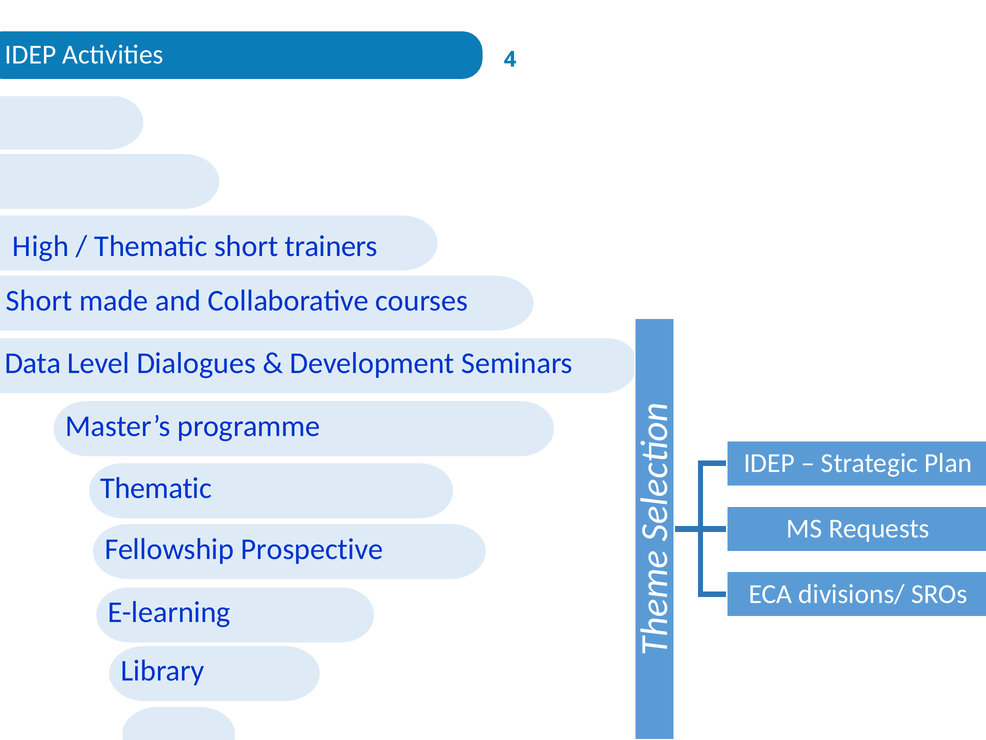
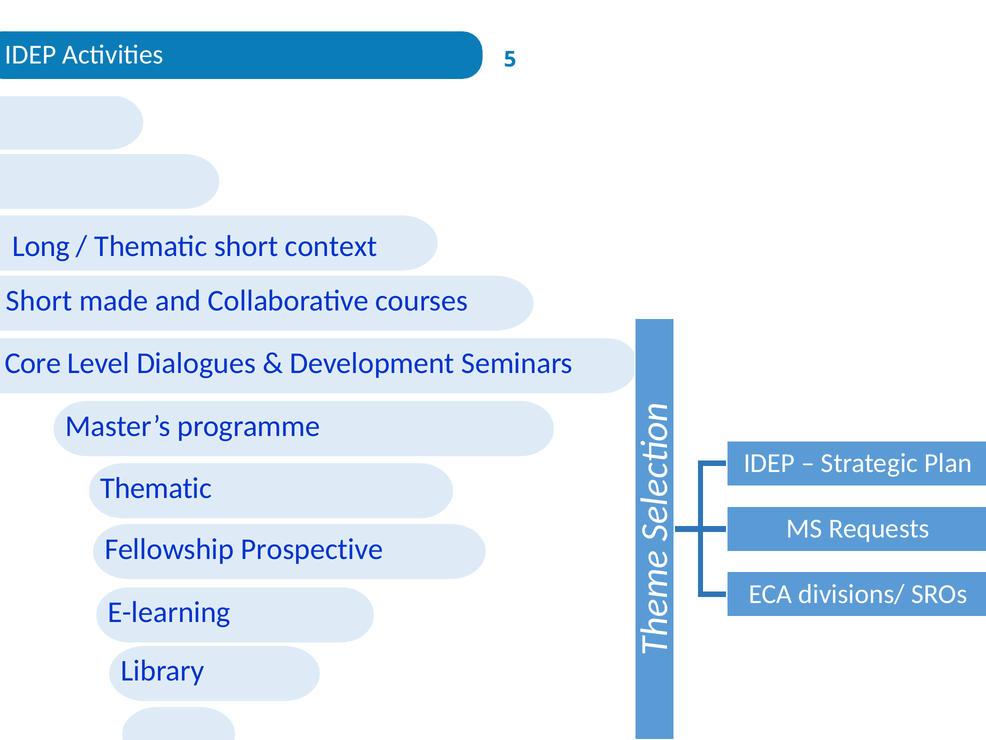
4: 4 -> 5 (510, 59)
High: High -> Long (41, 246)
trainers: trainers -> context (331, 246)
Data: Data -> Core (33, 363)
